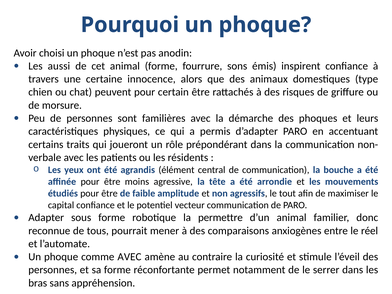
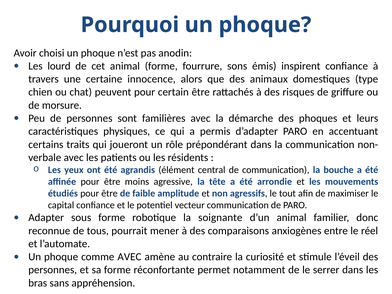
aussi: aussi -> lourd (59, 66)
permettre: permettre -> soignante (220, 218)
